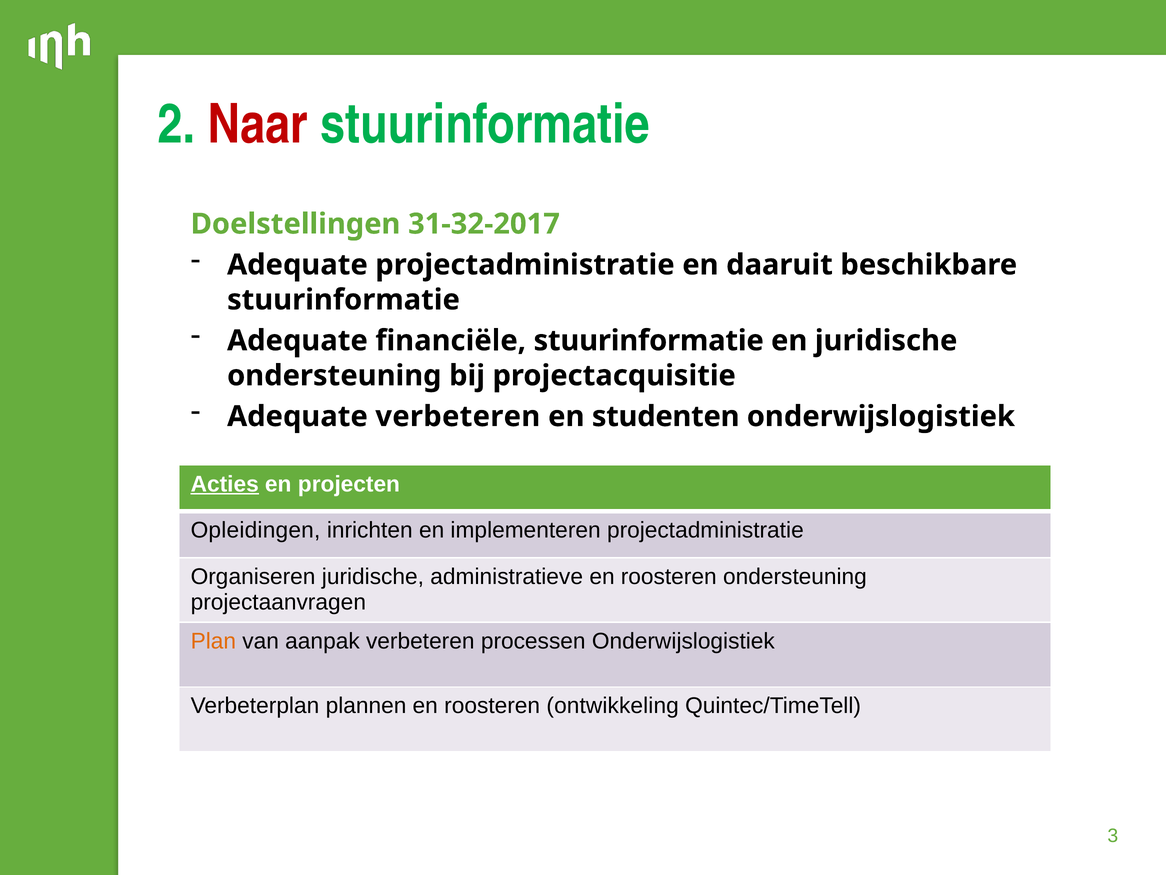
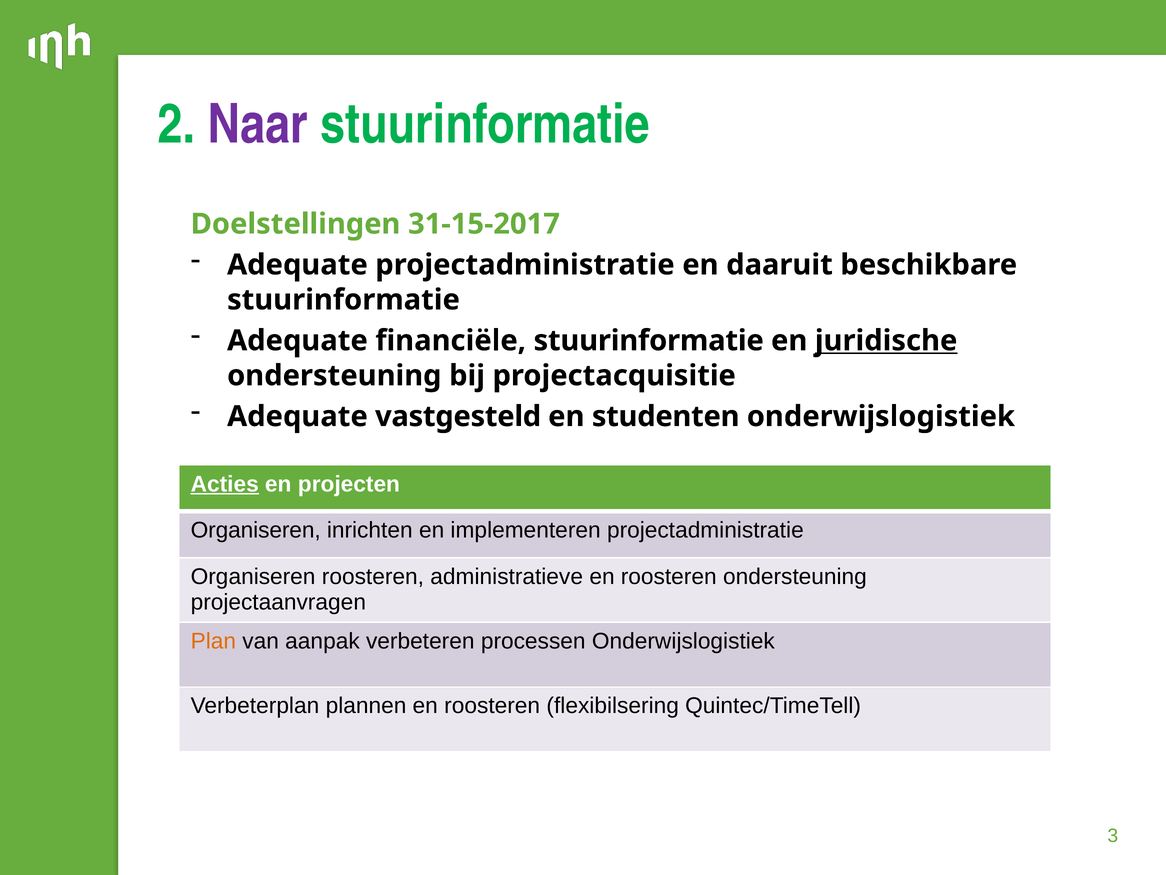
Naar colour: red -> purple (258, 125)
31-32-2017: 31-32-2017 -> 31-15-2017 (484, 224)
juridische underline: none -> present (886, 340)
Adequate verbeteren: verbeteren -> vastgesteld (458, 416)
Opleidingen: Opleidingen -> Organiseren (256, 530)
Organiseren juridische: juridische -> roosteren (373, 576)
ontwikkeling: ontwikkeling -> flexibilsering (613, 706)
